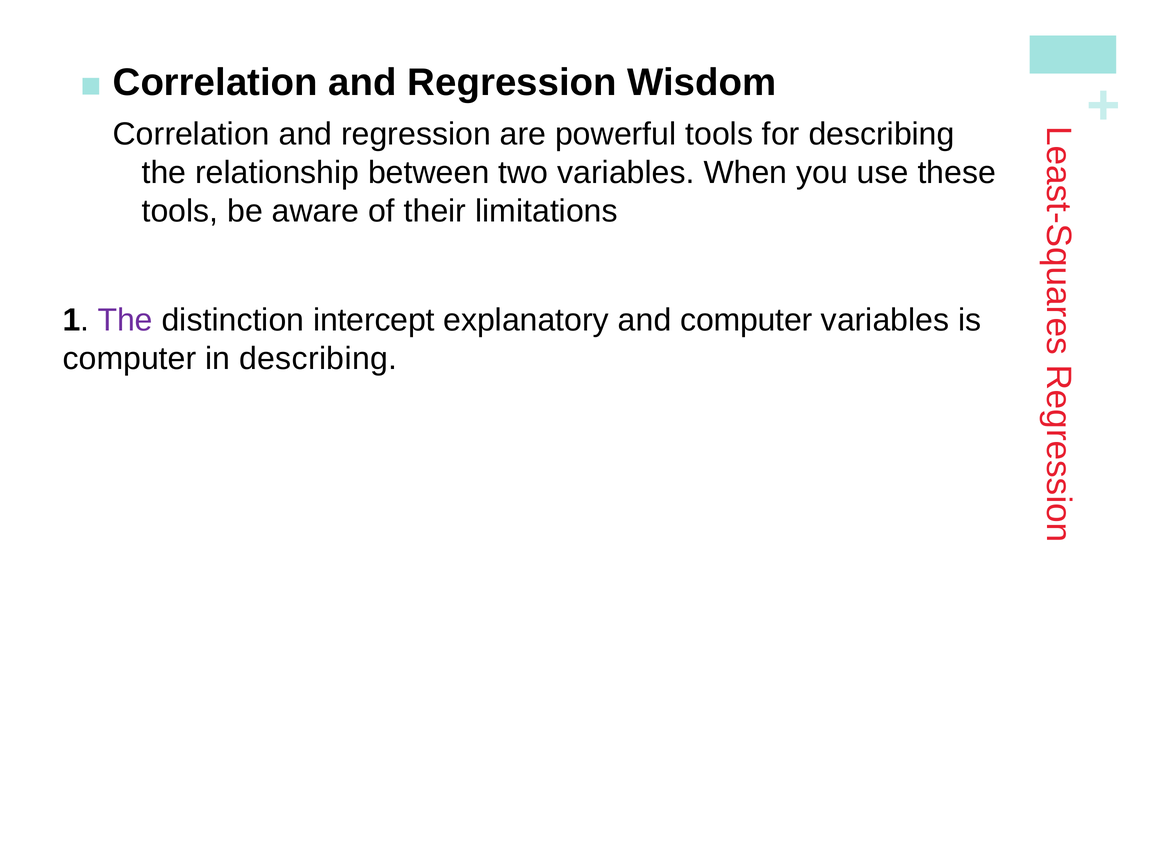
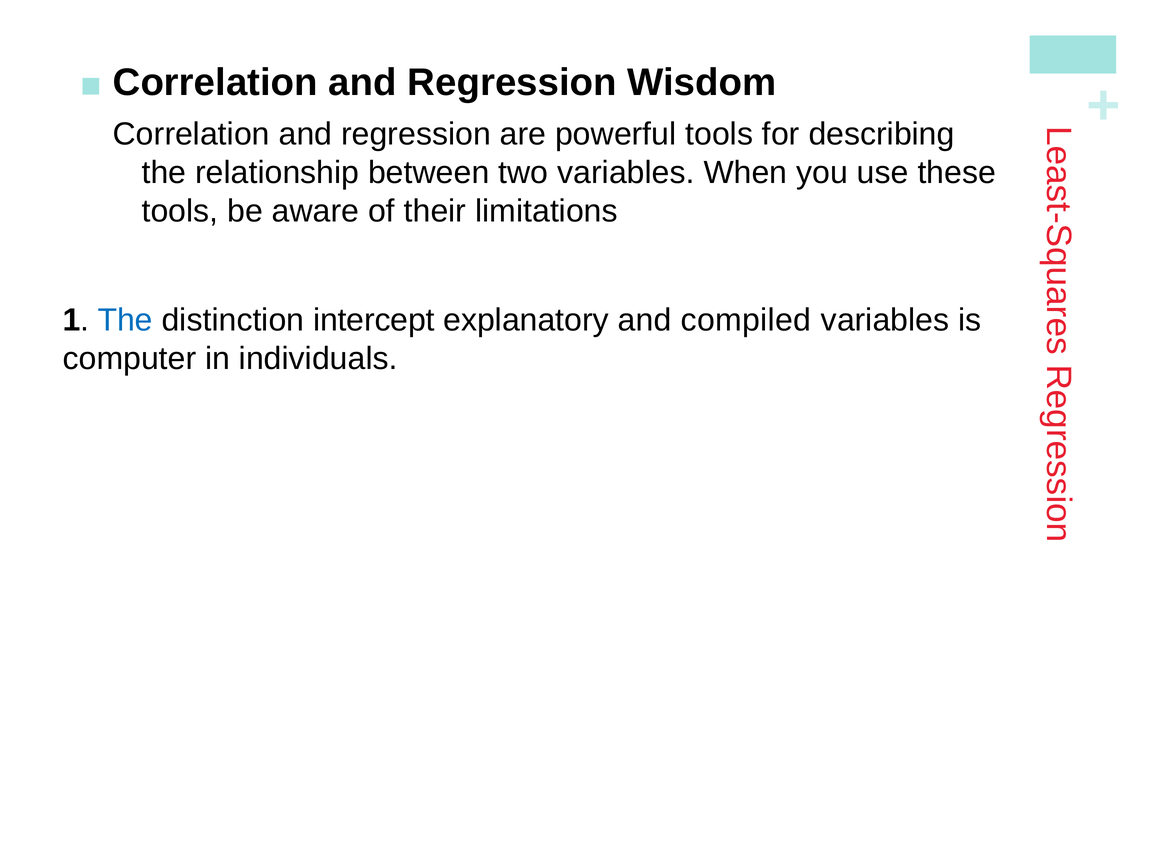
The colour: purple -> blue (125, 320)
and computer: computer -> compiled (746, 320)
in describing: describing -> individuals (318, 359)
